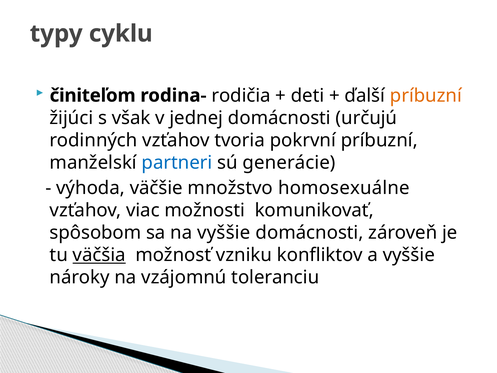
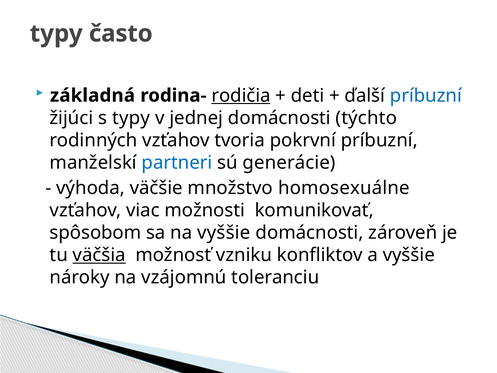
cyklu: cyklu -> často (121, 34)
činiteľom: činiteľom -> základná (92, 95)
rodičia underline: none -> present (241, 95)
príbuzní colour: orange -> blue (426, 95)
s však: však -> typy (131, 118)
určujú: určujú -> týchto (366, 118)
